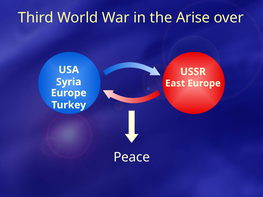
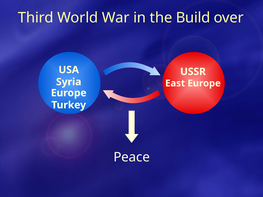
Arise: Arise -> Build (193, 18)
